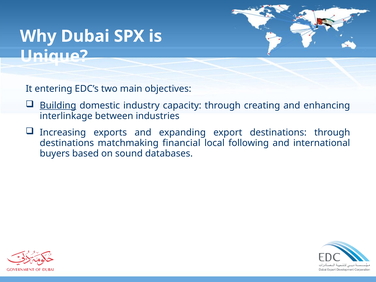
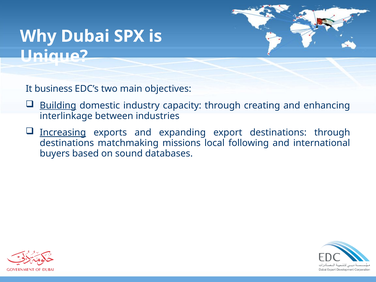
entering: entering -> business (54, 89)
Increasing underline: none -> present (63, 133)
financial: financial -> missions (182, 143)
